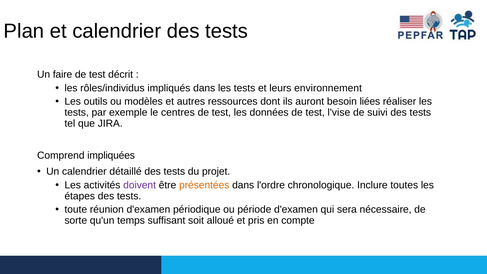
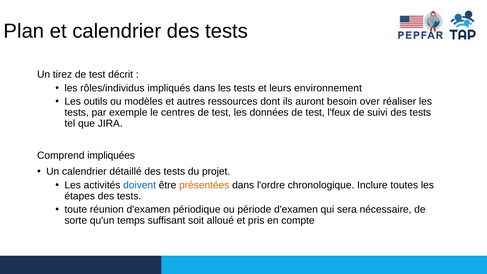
faire: faire -> tirez (62, 75)
liées: liées -> over (370, 102)
l'vise: l'vise -> l'feux (339, 113)
doivent colour: purple -> blue (140, 185)
